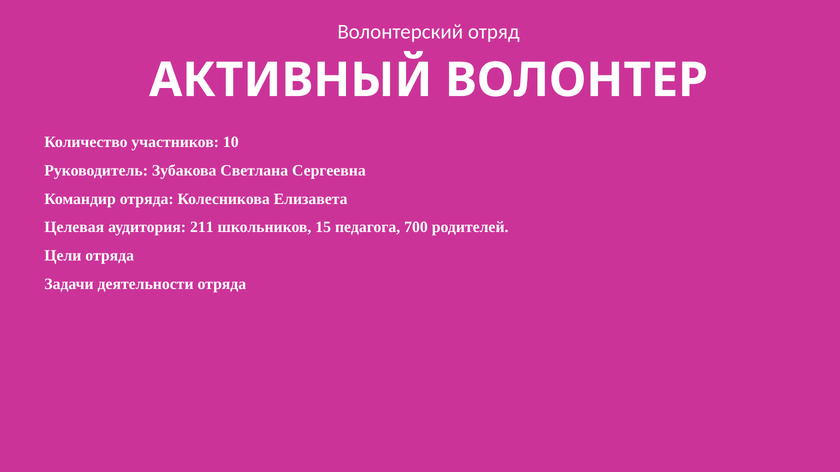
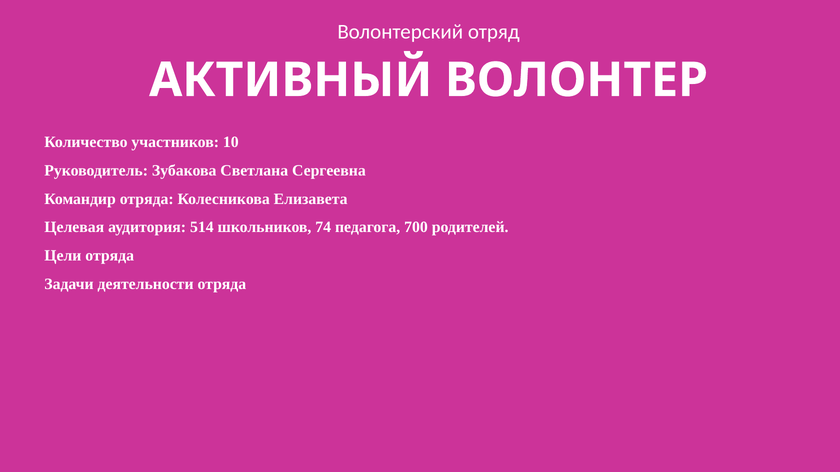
211: 211 -> 514 (202, 227)
15: 15 -> 74 (323, 227)
